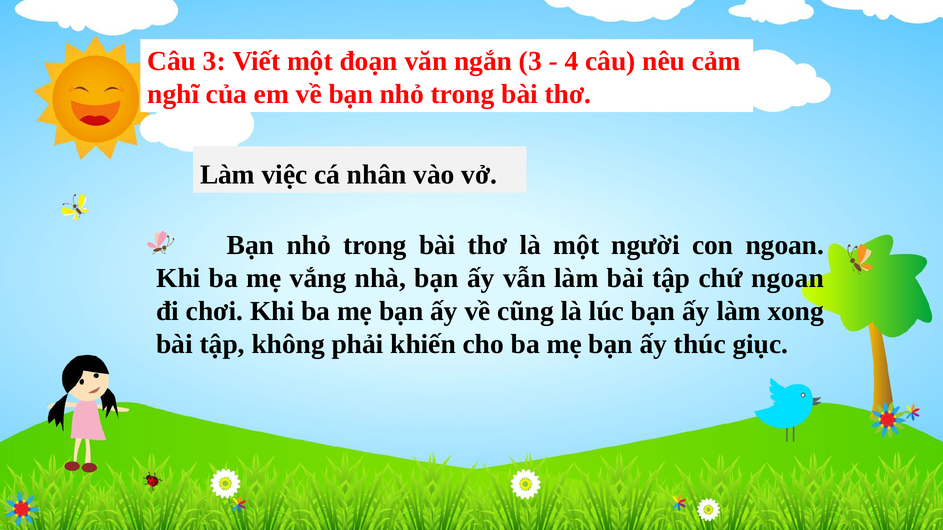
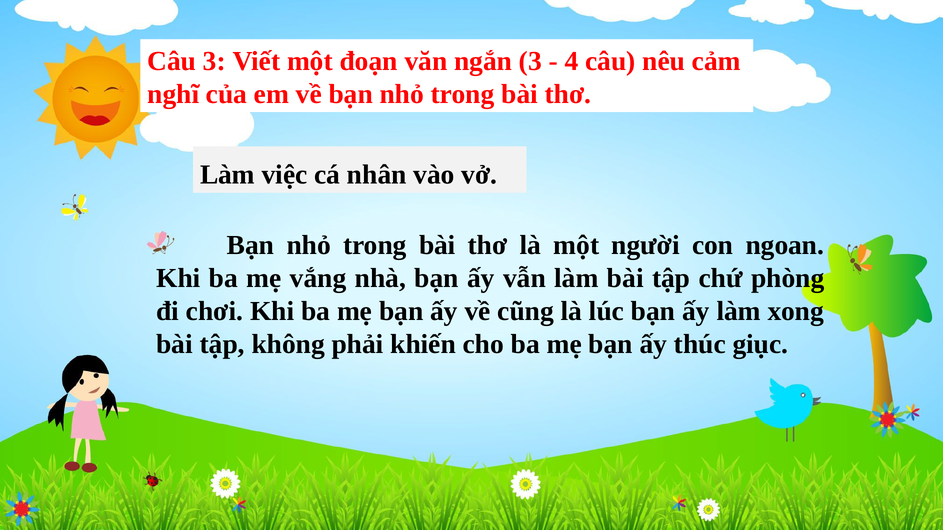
chứ ngoan: ngoan -> phòng (788, 278)
